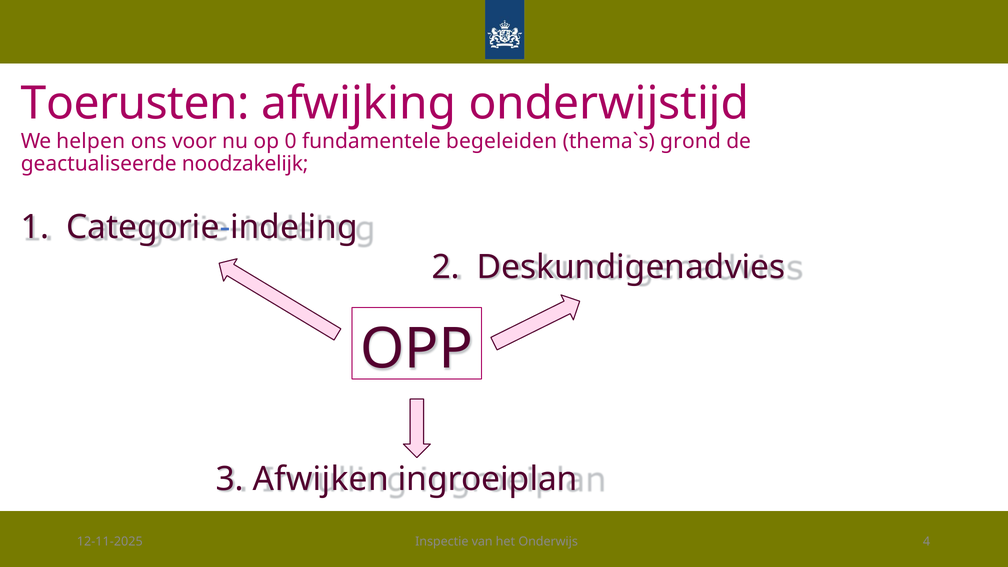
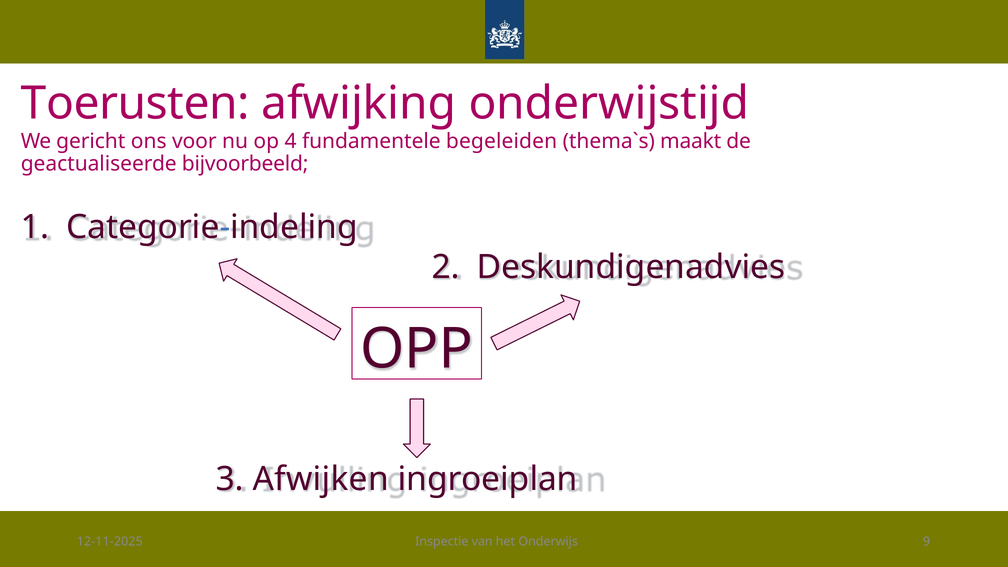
helpen: helpen -> gericht (91, 141)
0: 0 -> 4 (291, 141)
grond: grond -> maakt (691, 141)
noodzakelijk: noodzakelijk -> bijvoorbeeld (245, 164)
4: 4 -> 9 (927, 541)
